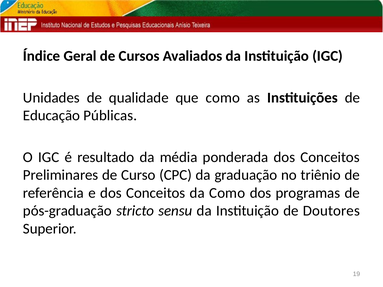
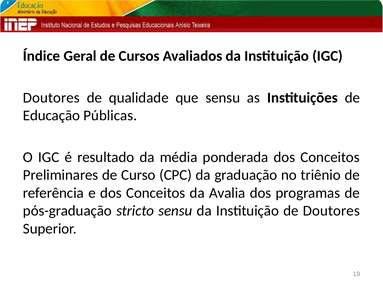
Unidades: Unidades -> Doutores (51, 98)
que como: como -> sensu (223, 98)
da Como: Como -> Avalia (227, 193)
